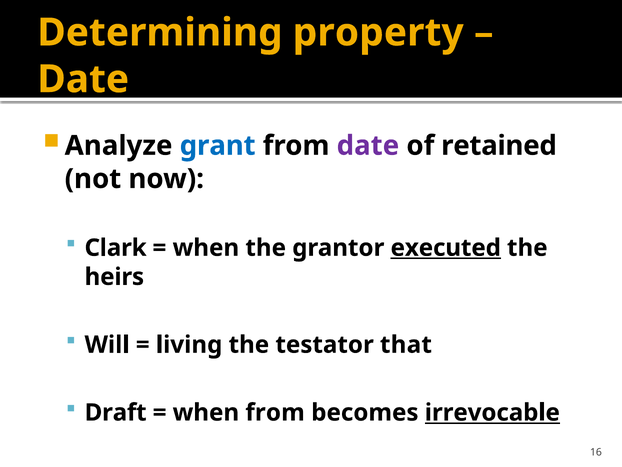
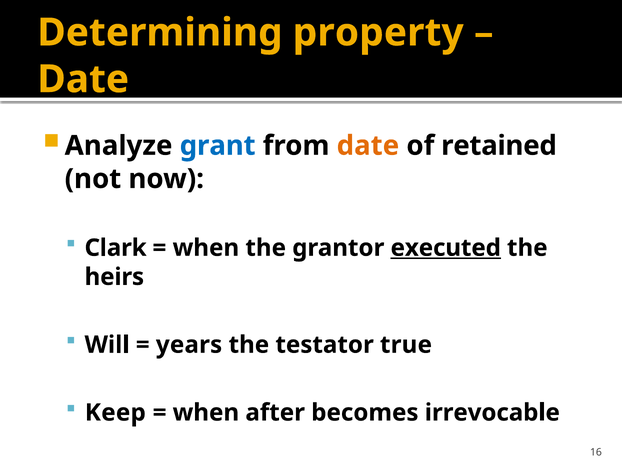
date colour: purple -> orange (368, 145)
living: living -> years (189, 344)
that: that -> true (406, 344)
Draft: Draft -> Keep (115, 412)
when from: from -> after (275, 412)
irrevocable underline: present -> none (492, 412)
